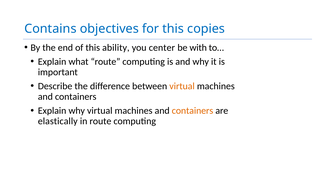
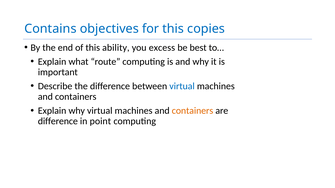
center: center -> excess (162, 48)
with: with -> best (198, 48)
virtual colour: orange -> blue (182, 86)
elastically: elastically -> difference (58, 121)
in route: route -> point (100, 121)
